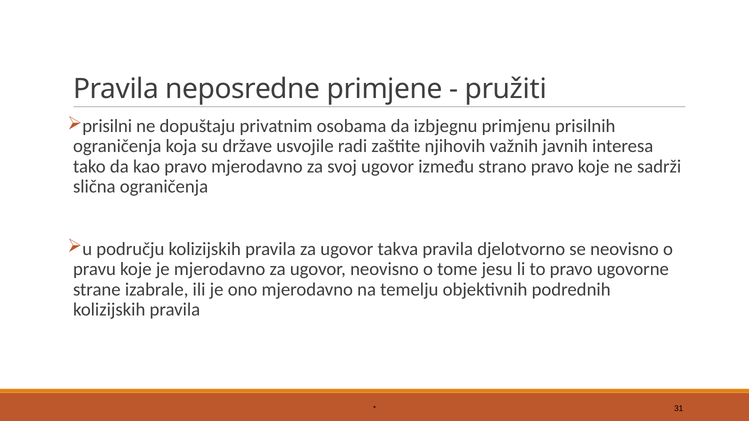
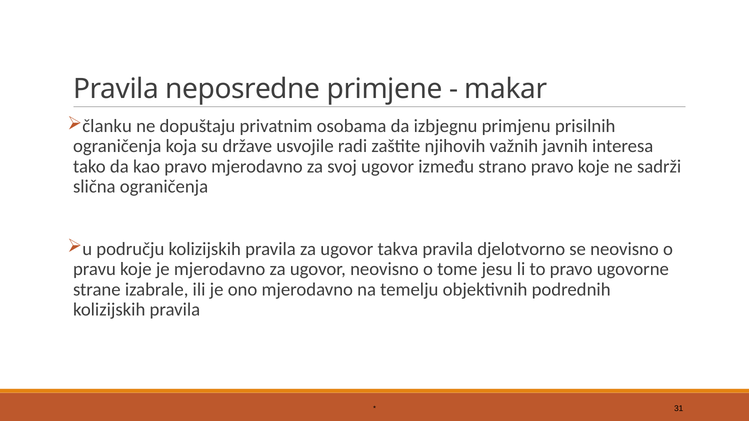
pružiti: pružiti -> makar (506, 89)
prisilni: prisilni -> članku (107, 126)
